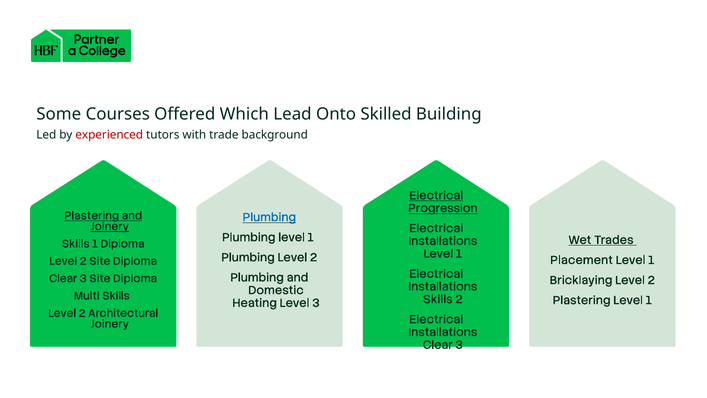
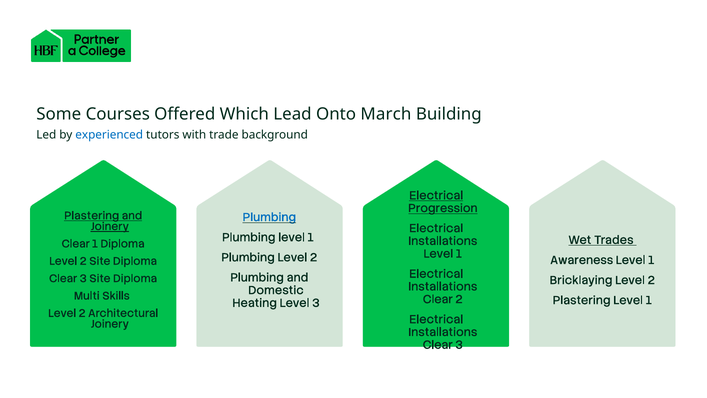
Skilled: Skilled -> March (386, 114)
experienced colour: red -> blue (109, 135)
Skills: Skills -> Clear (76, 244)
Placement: Placement -> Awareness (582, 260)
Skills: Skills -> Clear (438, 299)
